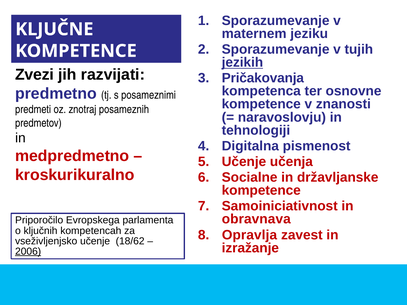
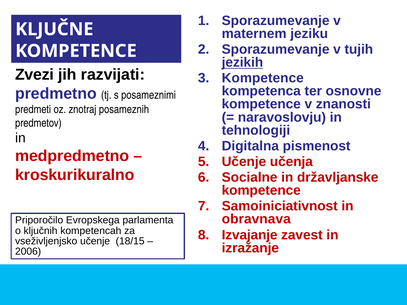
Pričakovanja: Pričakovanja -> Kompetence (263, 78)
Opravlja: Opravlja -> Izvajanje (250, 235)
18/62: 18/62 -> 18/15 (130, 241)
2006 underline: present -> none (28, 252)
